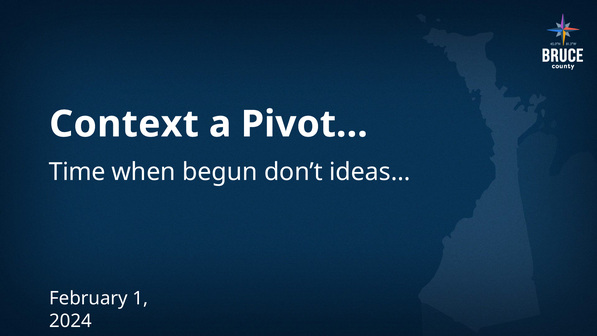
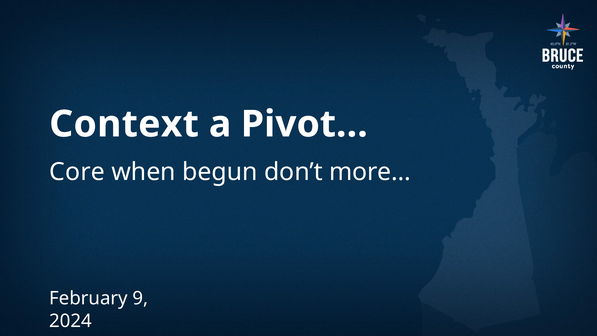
Time: Time -> Core (77, 172)
ideas…: ideas… -> more… (370, 172)
1: 1 -> 9 (140, 298)
